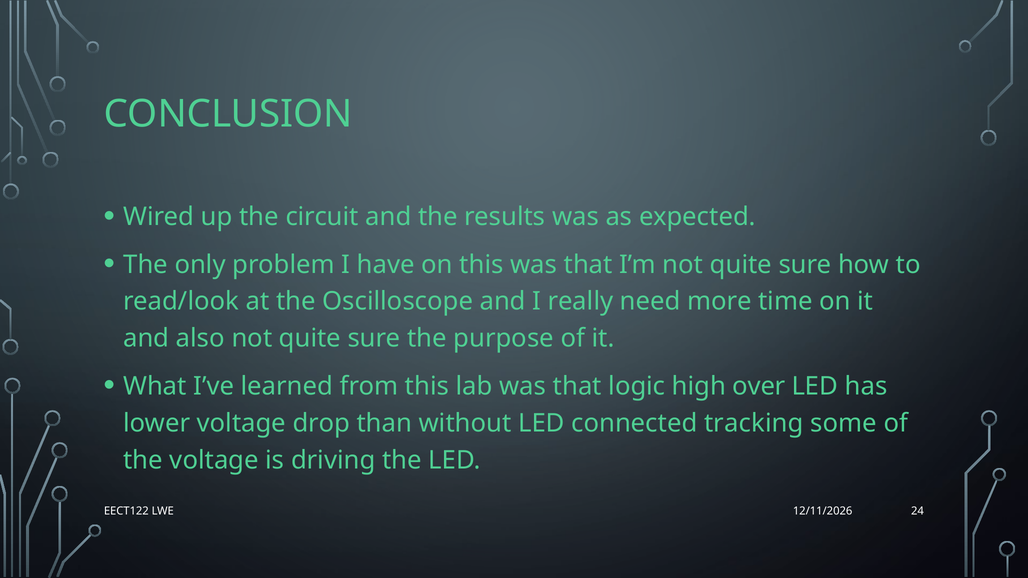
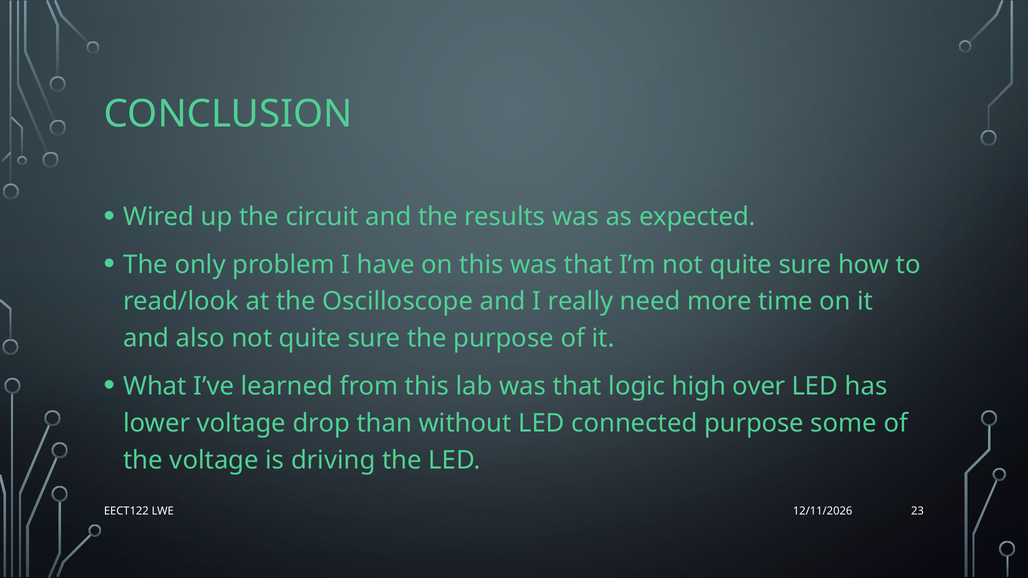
connected tracking: tracking -> purpose (754, 423)
24: 24 -> 23 (917, 511)
